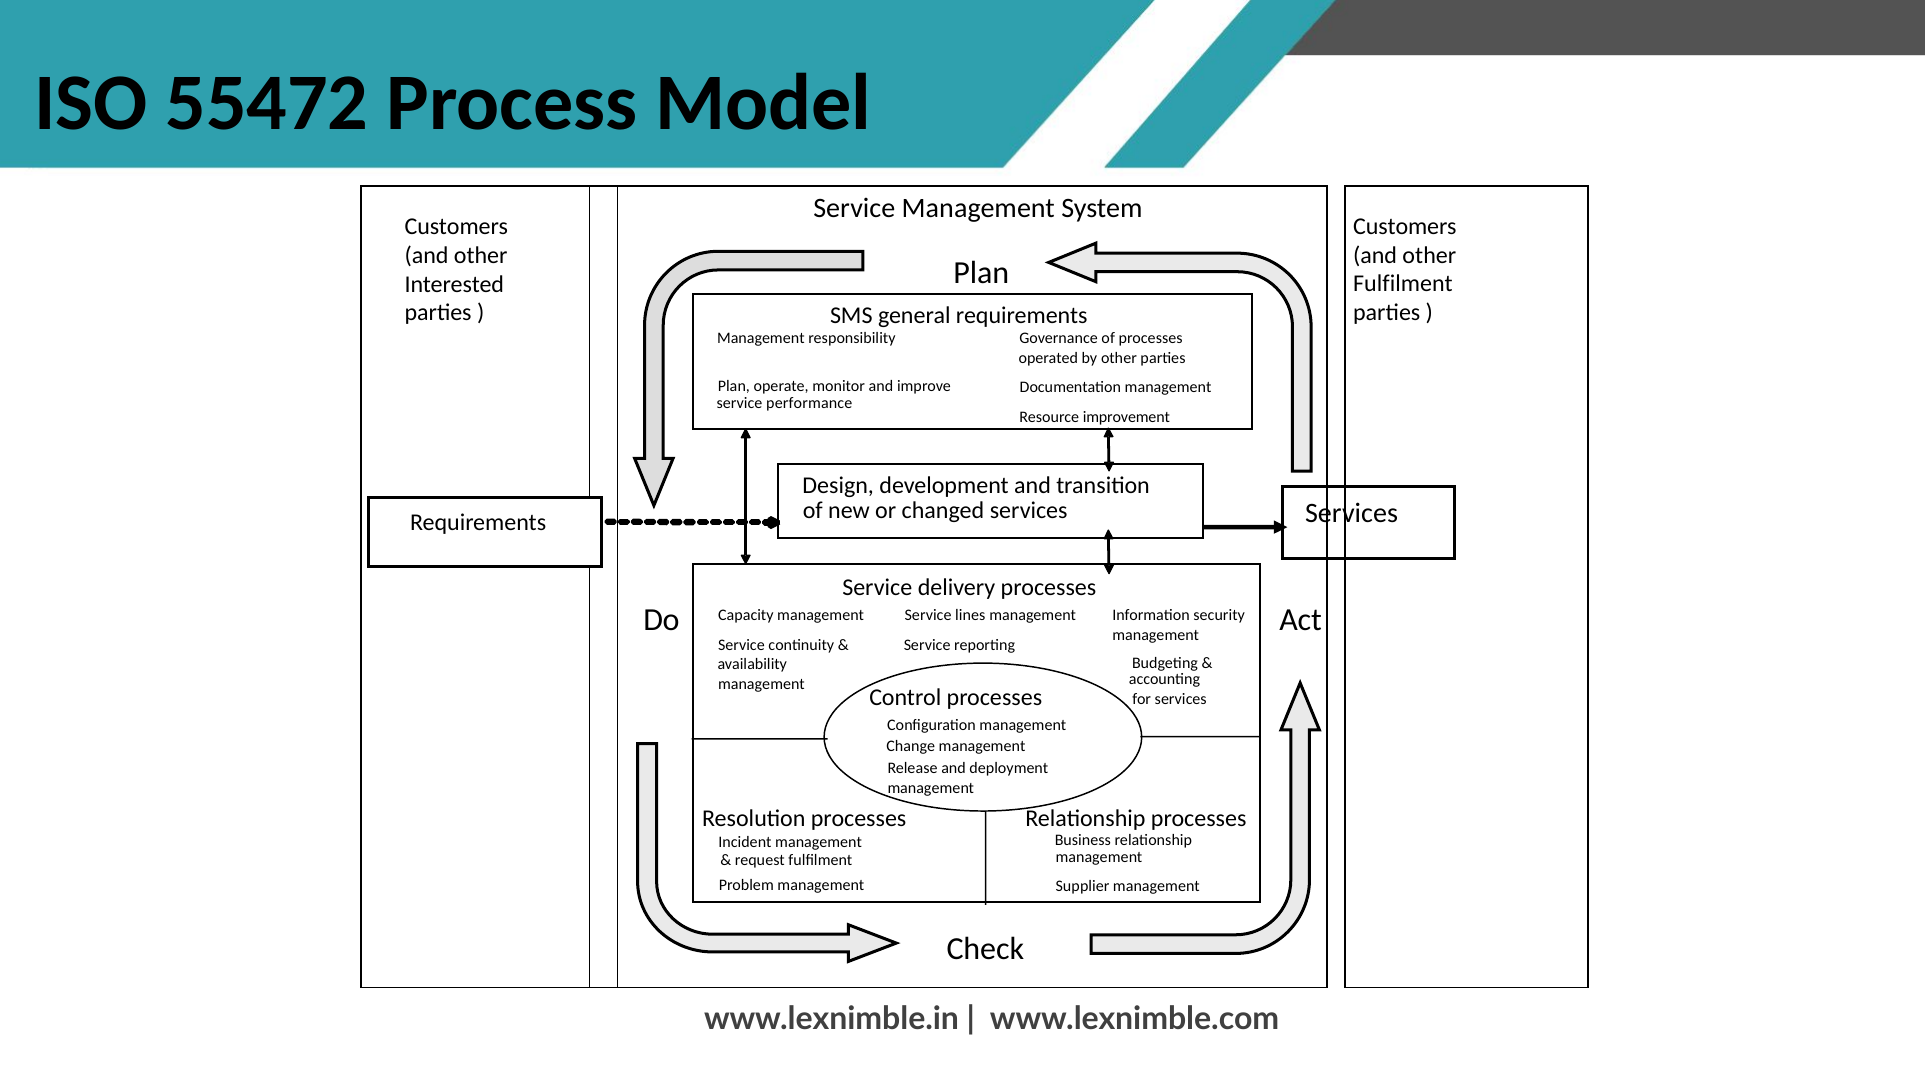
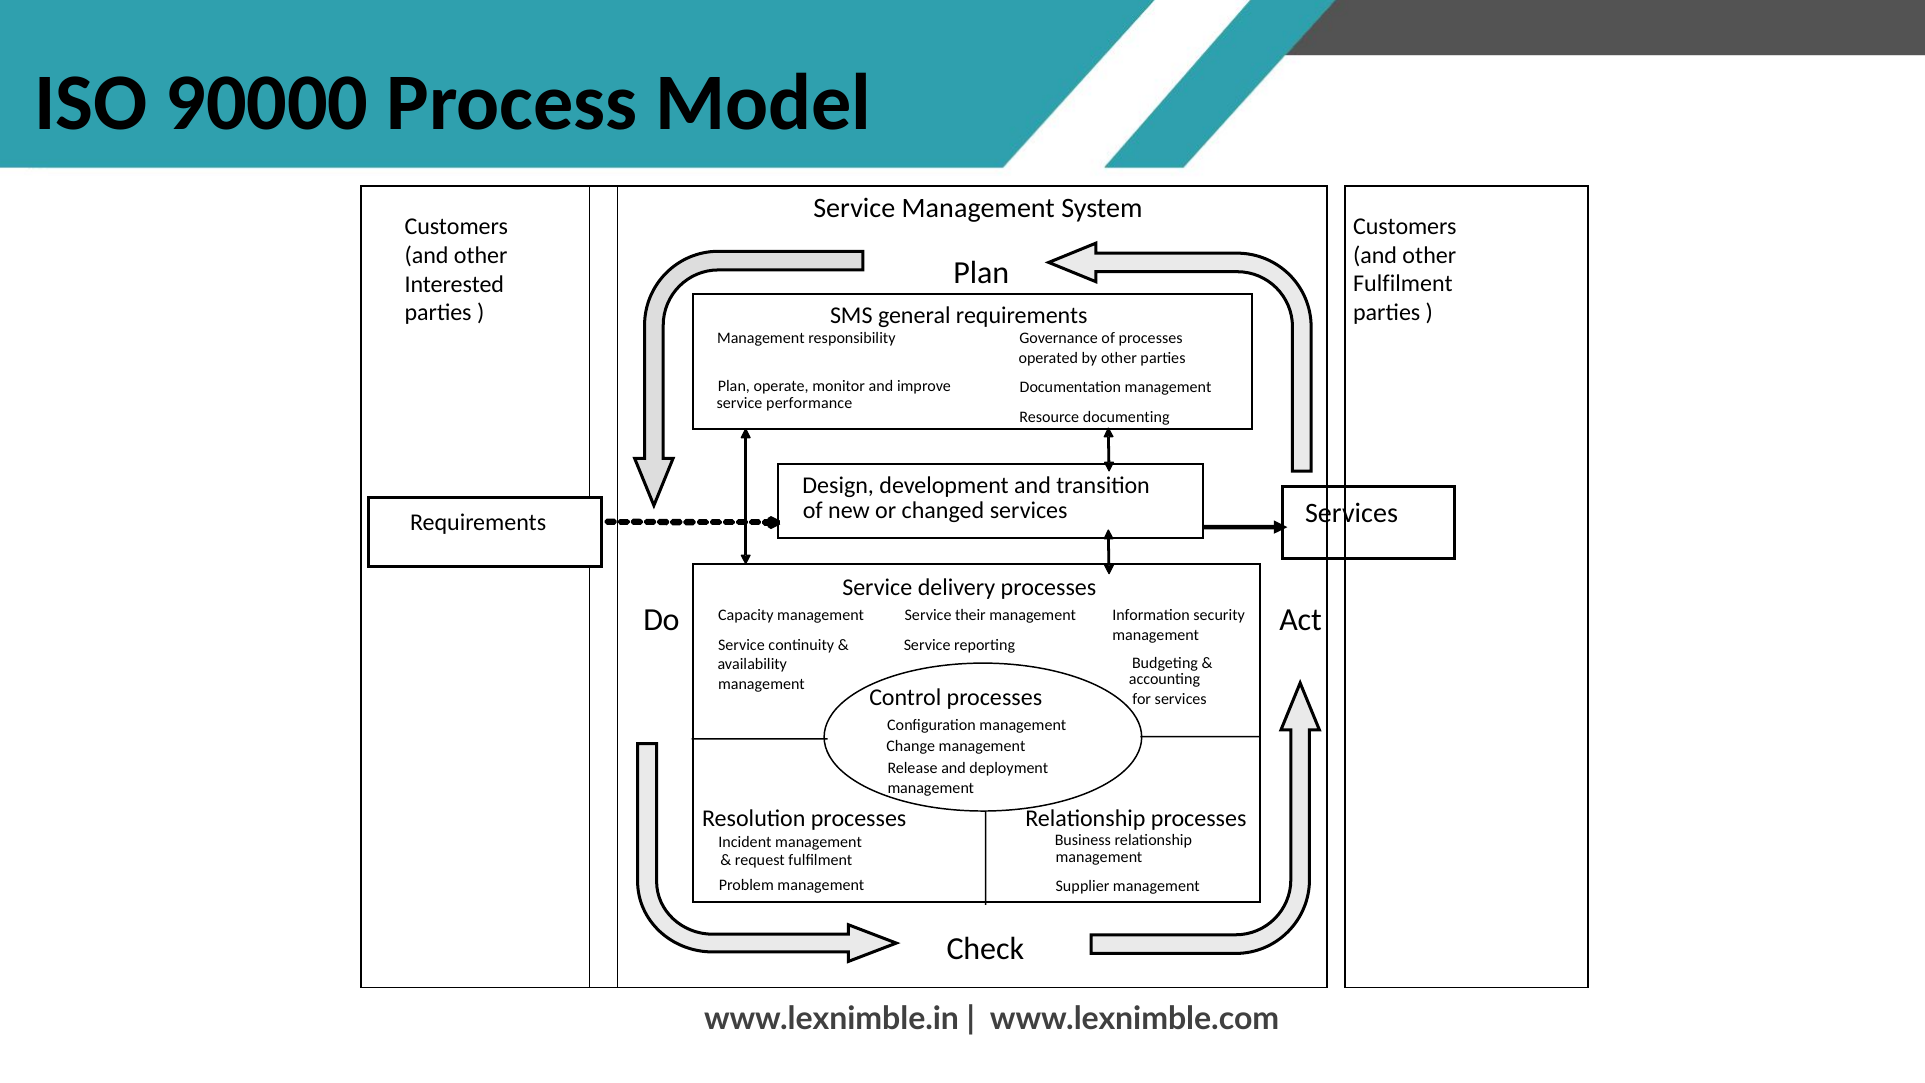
55472: 55472 -> 90000 (267, 103)
improvement: improvement -> documenting (1126, 417)
lines: lines -> their (970, 616)
